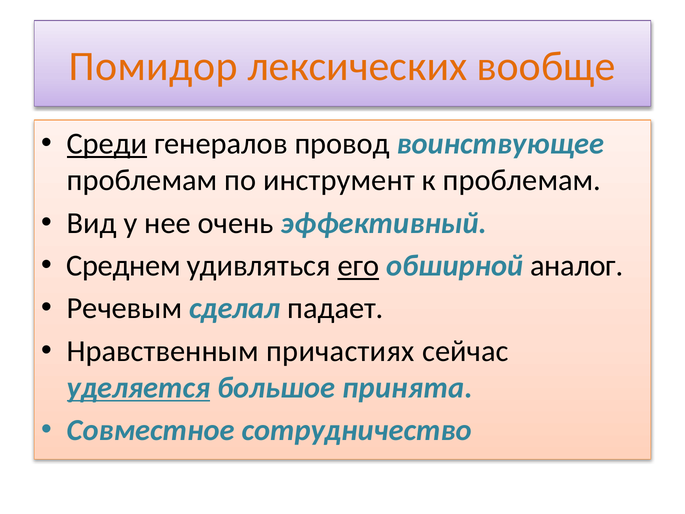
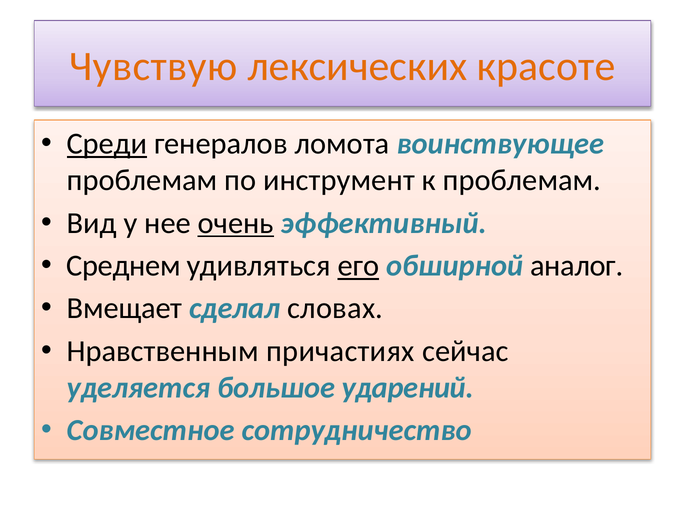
Помидор: Помидор -> Чувствую (153, 66)
вообще: вообще -> красоте (546, 66)
провод: провод -> ломота (342, 144)
очень underline: none -> present (236, 223)
Речевым: Речевым -> Вмещает (125, 308)
падает: падает -> словах (335, 308)
уделяется underline: present -> none (139, 388)
принята: принята -> ударений (408, 388)
